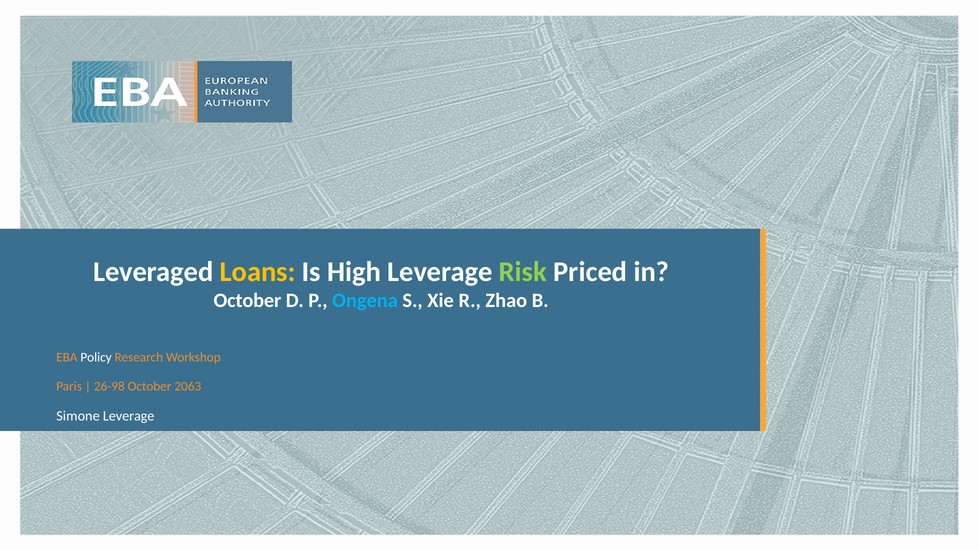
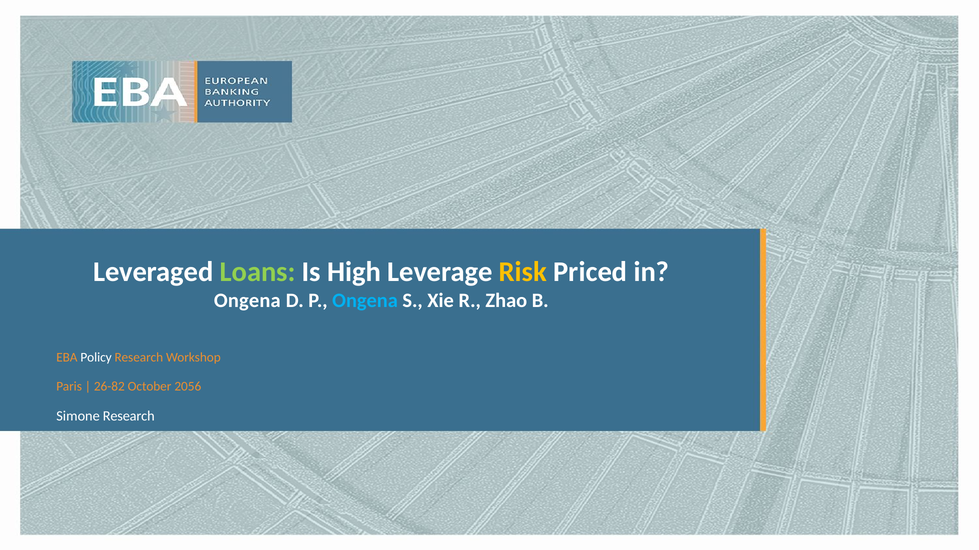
Loans colour: yellow -> light green (258, 272)
Risk colour: light green -> yellow (523, 272)
October: October -> Ongena (247, 301)
26-98: 26-98 -> 26-82 (109, 387)
2063: 2063 -> 2056 (188, 387)
Simone Leverage: Leverage -> Research (129, 416)
